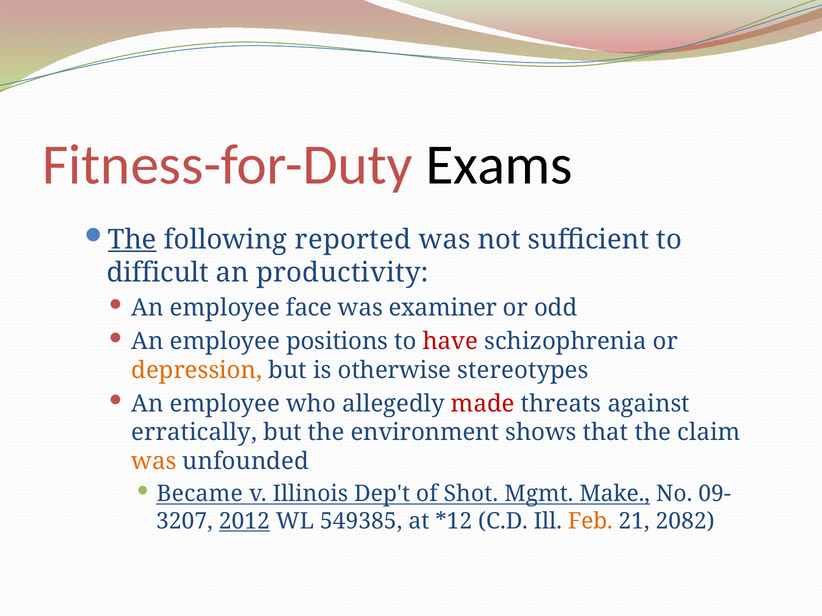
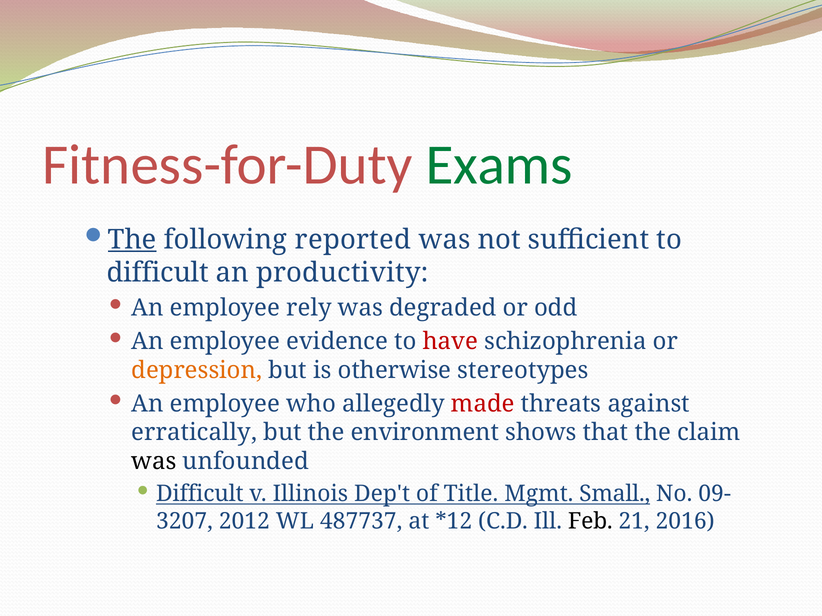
Exams colour: black -> green (499, 165)
face: face -> rely (309, 308)
examiner: examiner -> degraded (443, 308)
positions: positions -> evidence (337, 342)
was colour: orange -> black (154, 461)
Became: Became -> Difficult (200, 494)
Shot: Shot -> Title (471, 494)
Make: Make -> Small (615, 494)
2012 underline: present -> none (244, 522)
549385: 549385 -> 487737 (361, 522)
Feb colour: orange -> black (590, 522)
2082: 2082 -> 2016 (685, 522)
